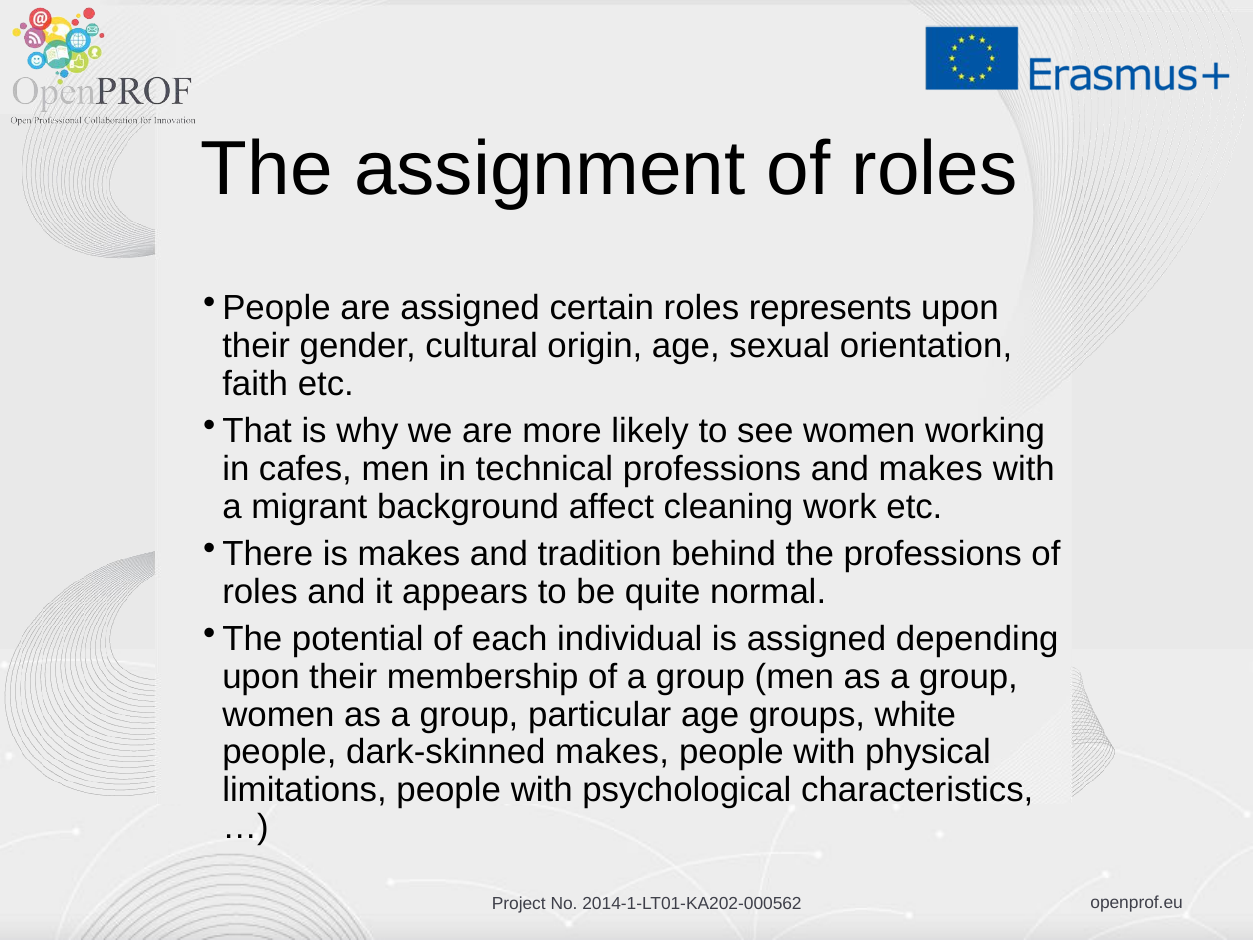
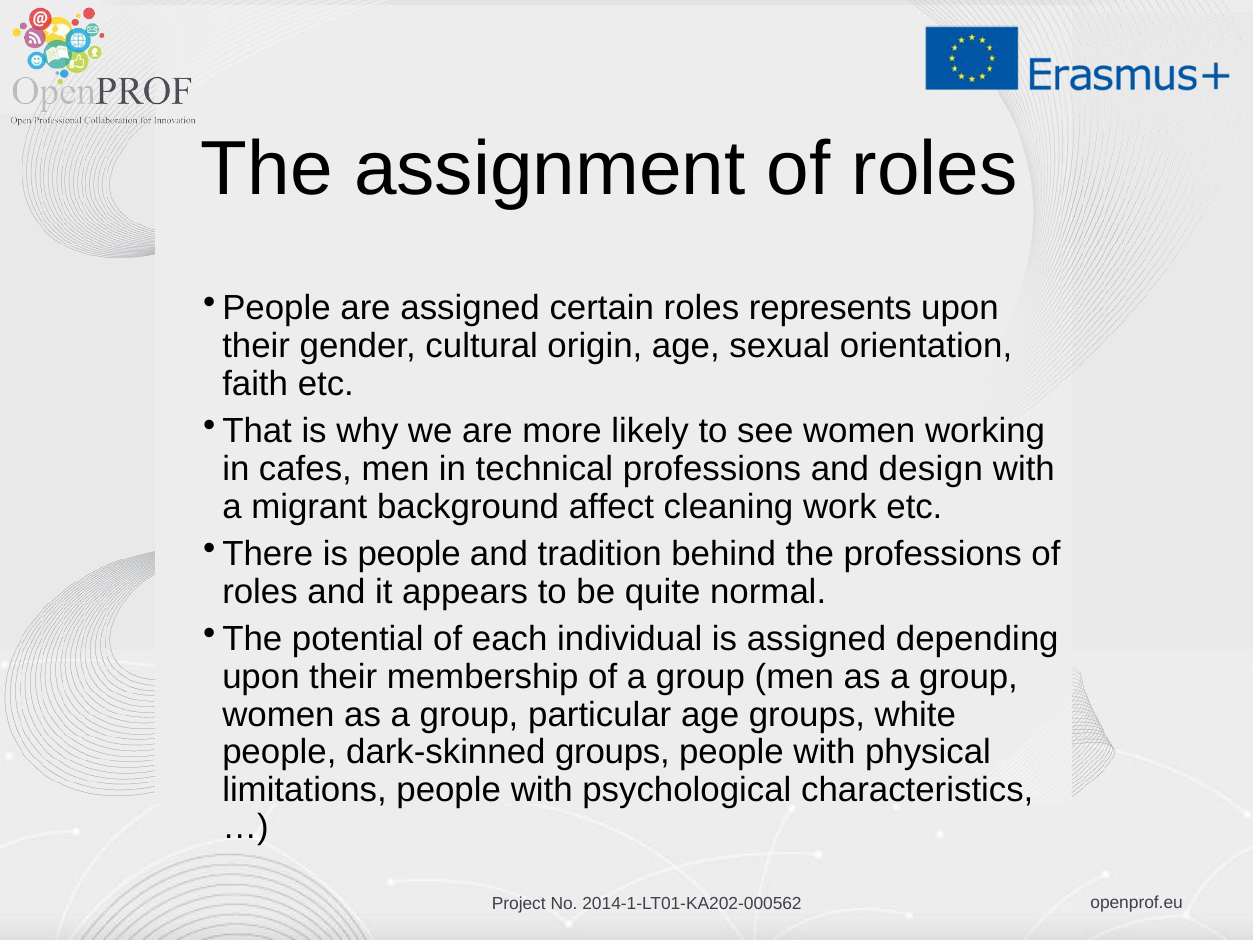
and makes: makes -> design (931, 469)
is makes: makes -> people (409, 554)
dark-skinned makes: makes -> groups (612, 752)
